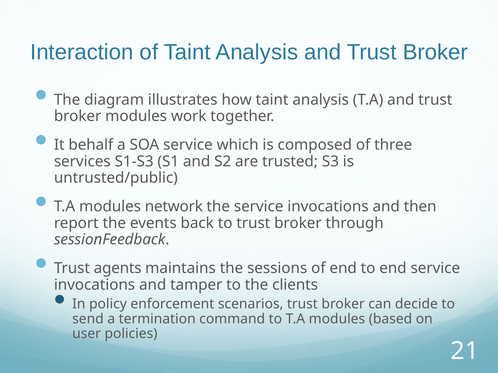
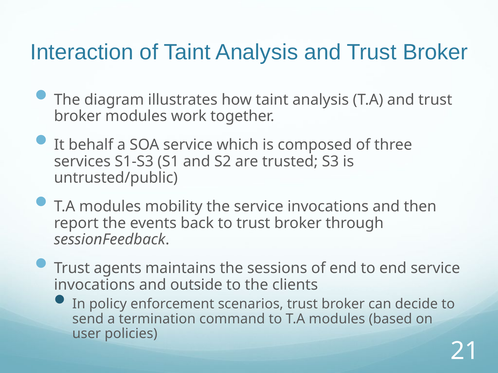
network: network -> mobility (174, 207)
tamper: tamper -> outside (196, 285)
